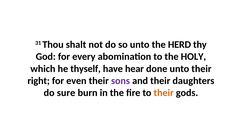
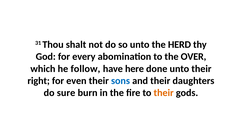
HOLY: HOLY -> OVER (193, 57)
thyself: thyself -> follow (85, 69)
hear: hear -> here (134, 69)
sons colour: purple -> blue (120, 81)
